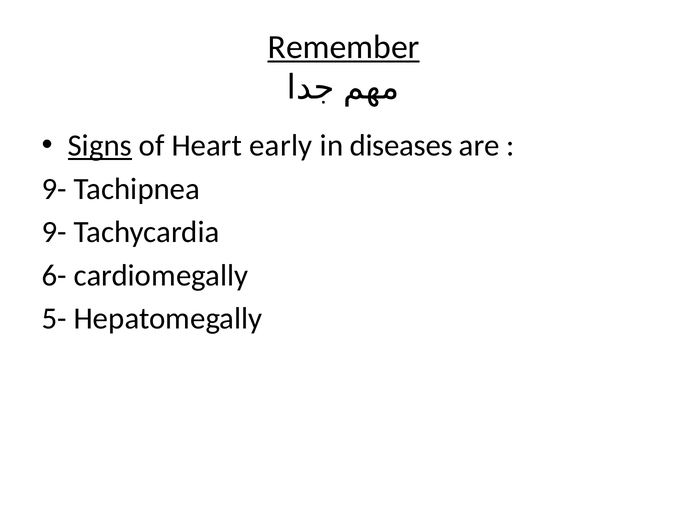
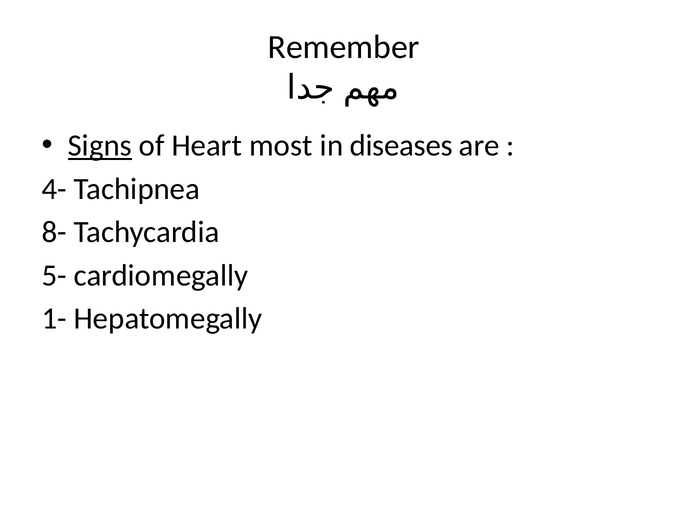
Remember underline: present -> none (344, 47)
early: early -> most (281, 146)
9-: 9- -> 4- (54, 189)
9-: 9- -> 8- (54, 232)
6-: 6- -> 5- (54, 276)
5-: 5- -> 1- (54, 319)
